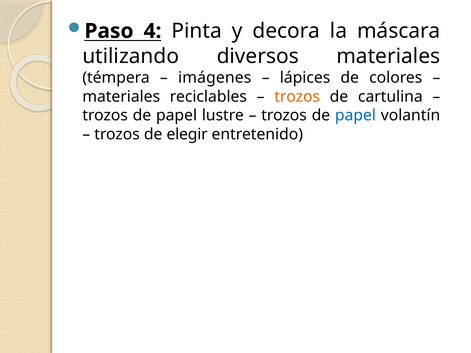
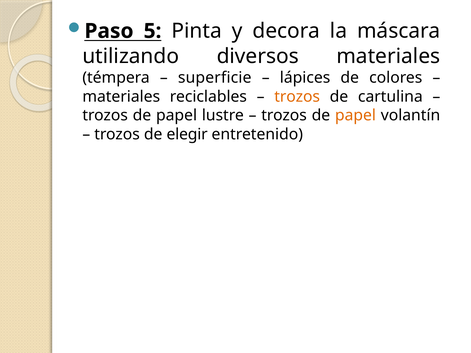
4: 4 -> 5 (153, 31)
imágenes: imágenes -> superficie (215, 78)
papel colour: blue -> orange (355, 115)
